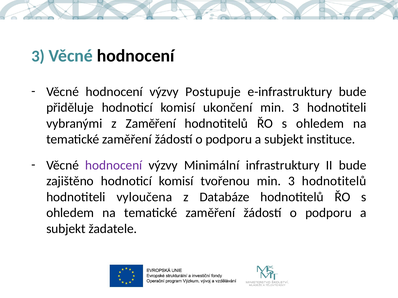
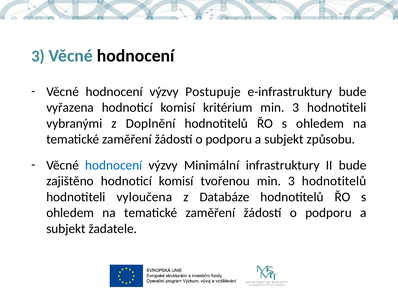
přiděluje: přiděluje -> vyřazena (70, 108)
ukončení: ukončení -> kritérium (228, 108)
z Zaměření: Zaměření -> Doplnění (151, 124)
instituce: instituce -> způsobu (331, 140)
hodnocení colour: purple -> blue (114, 165)
